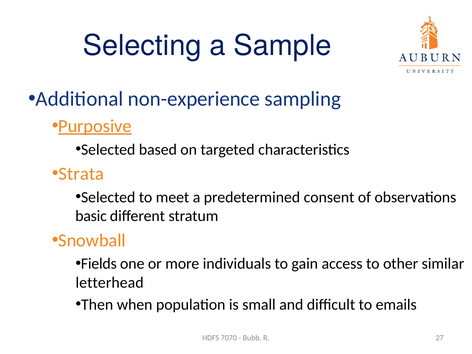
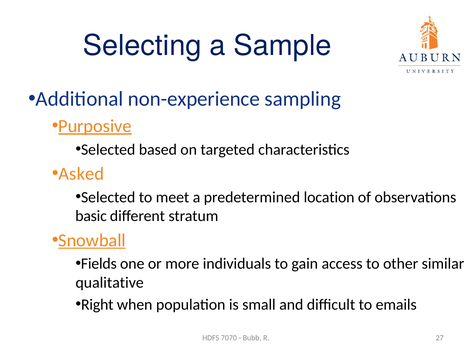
Strata: Strata -> Asked (81, 174)
consent: consent -> location (329, 197)
Snowball underline: none -> present (92, 240)
letterhead: letterhead -> qualitative (110, 283)
Then: Then -> Right (97, 305)
